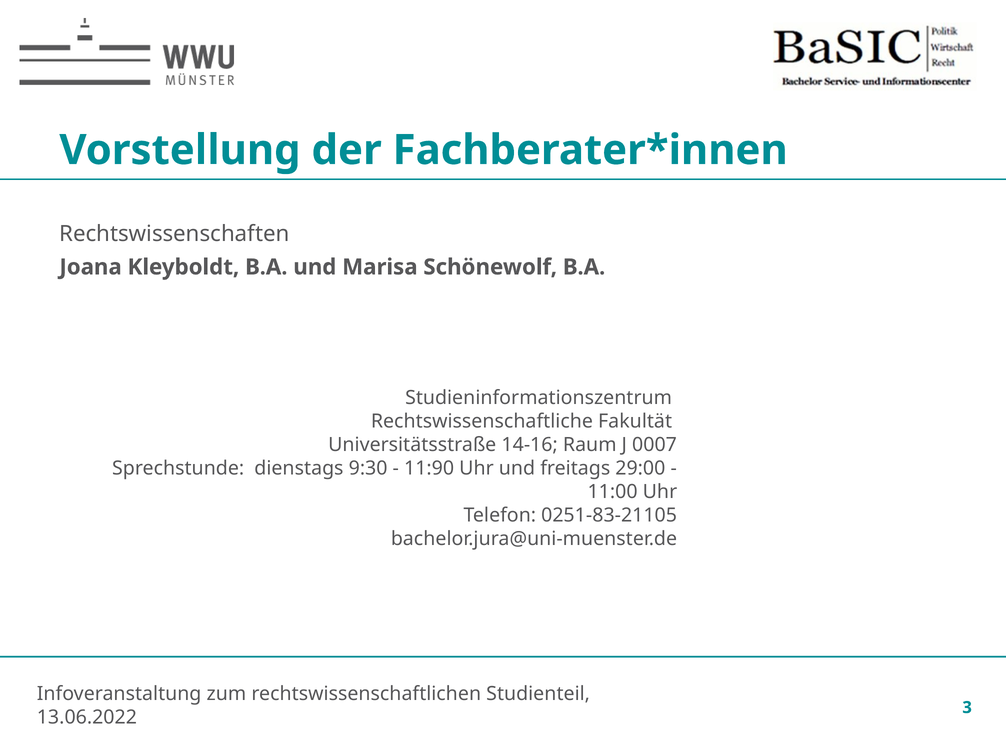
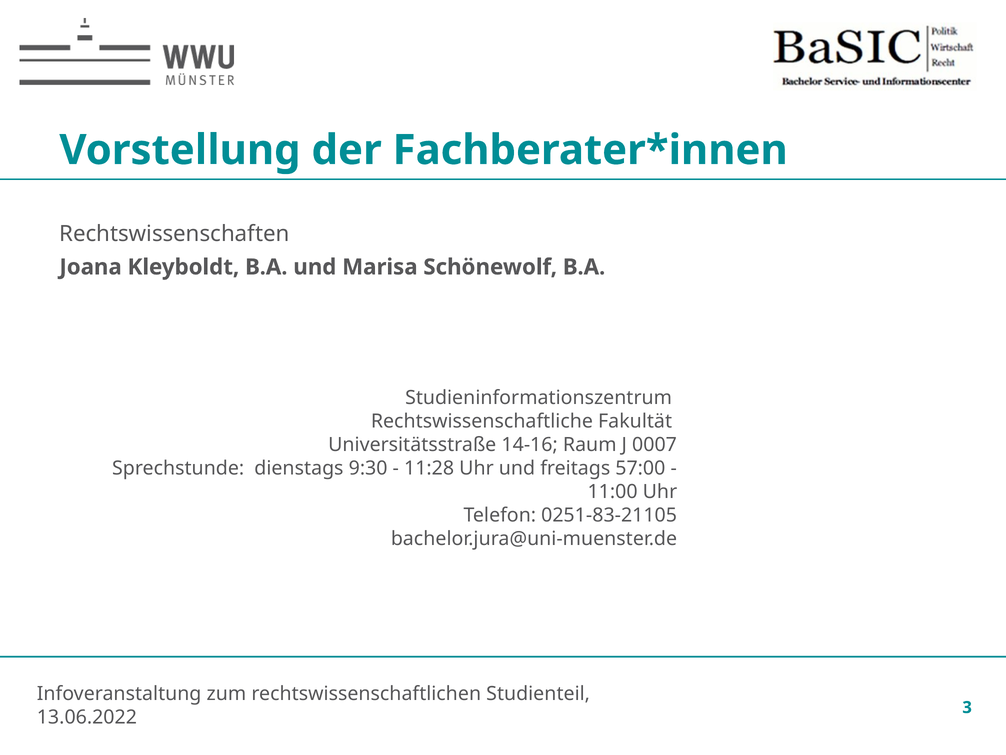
11:90: 11:90 -> 11:28 (429, 468)
29:00: 29:00 -> 57:00 (640, 468)
